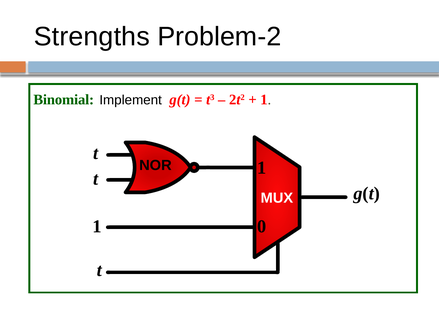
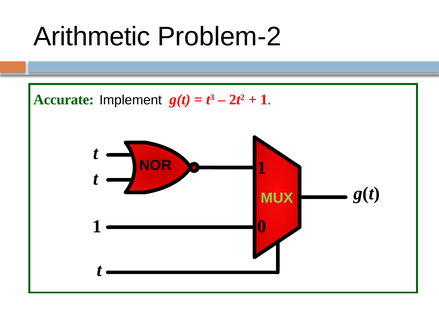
Strengths: Strengths -> Arithmetic (92, 37)
Binomial: Binomial -> Accurate (64, 100)
MUX colour: white -> light green (277, 198)
